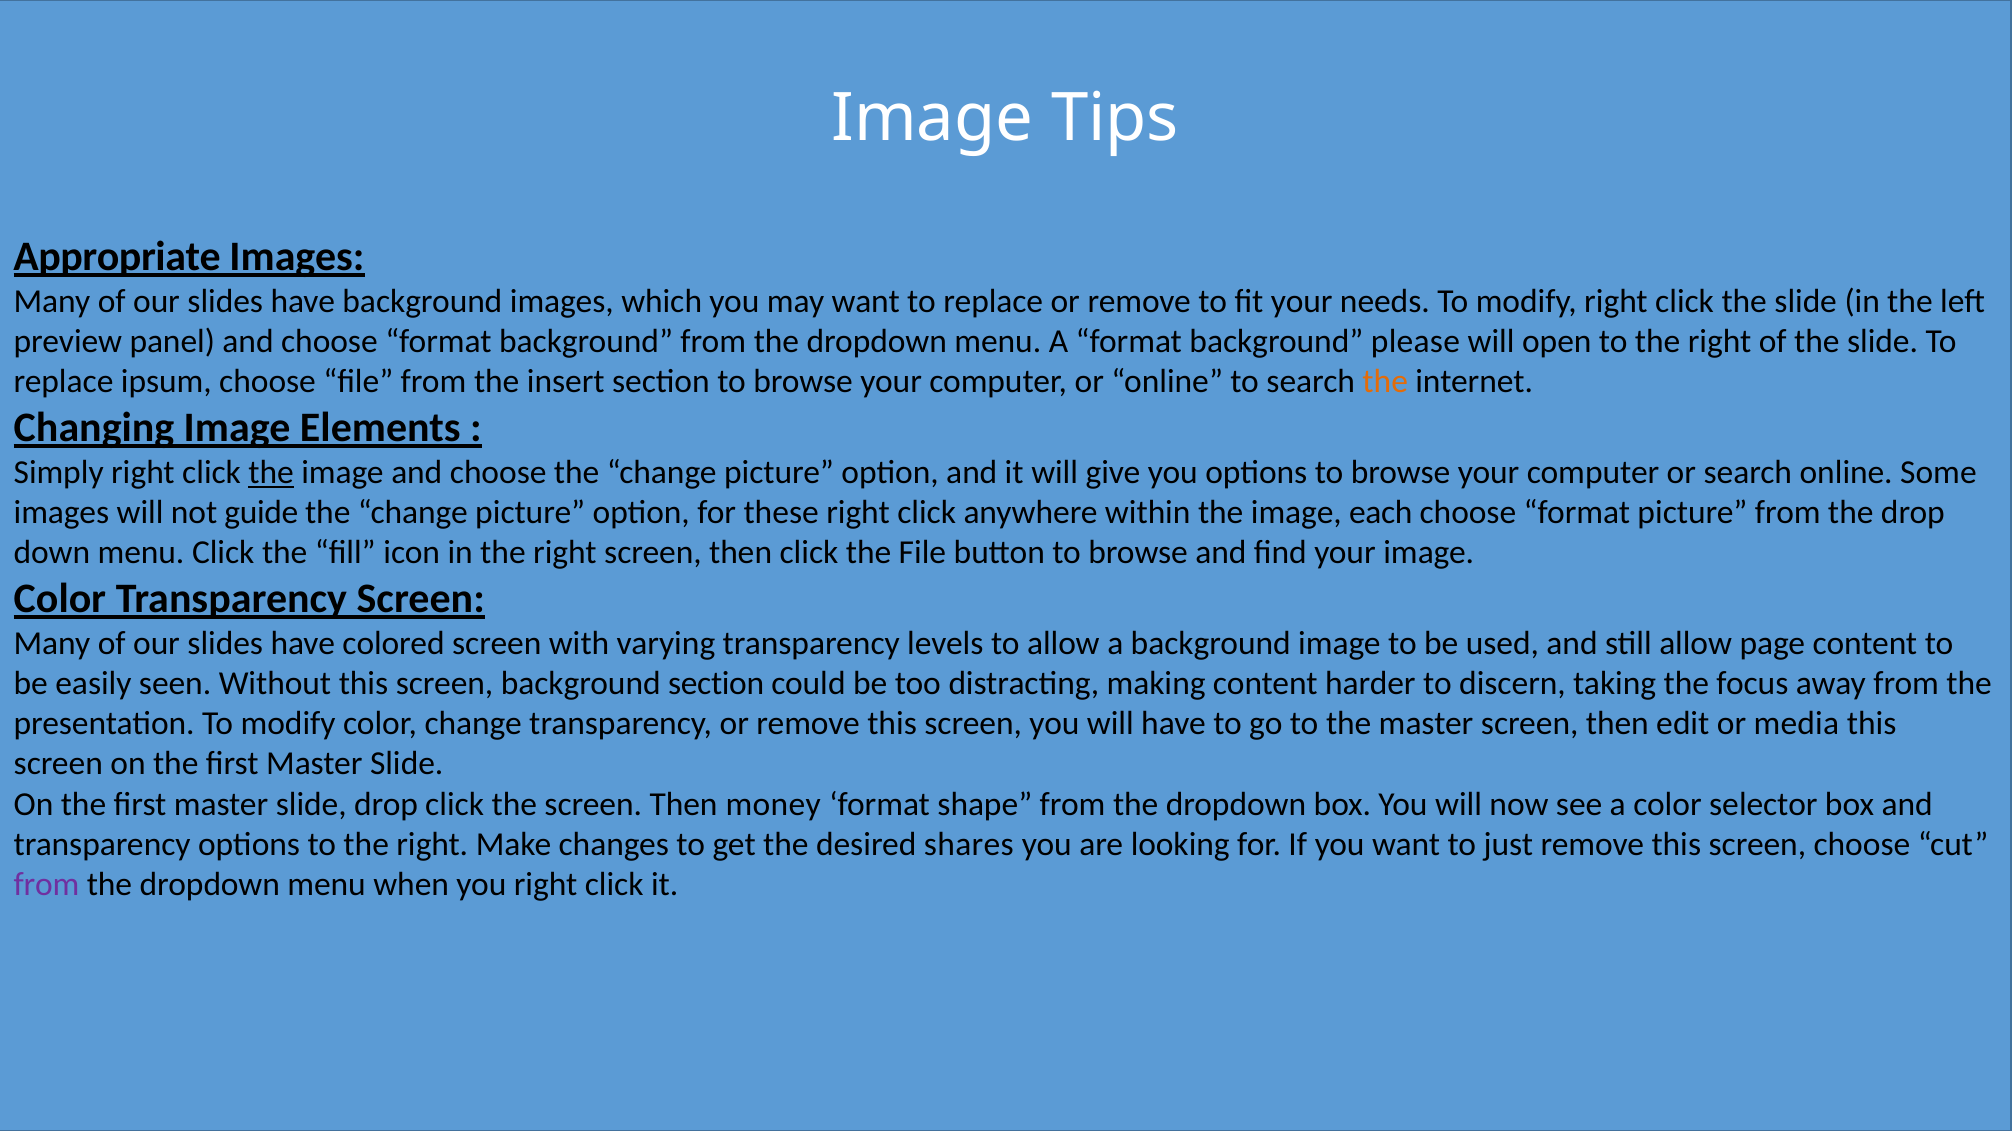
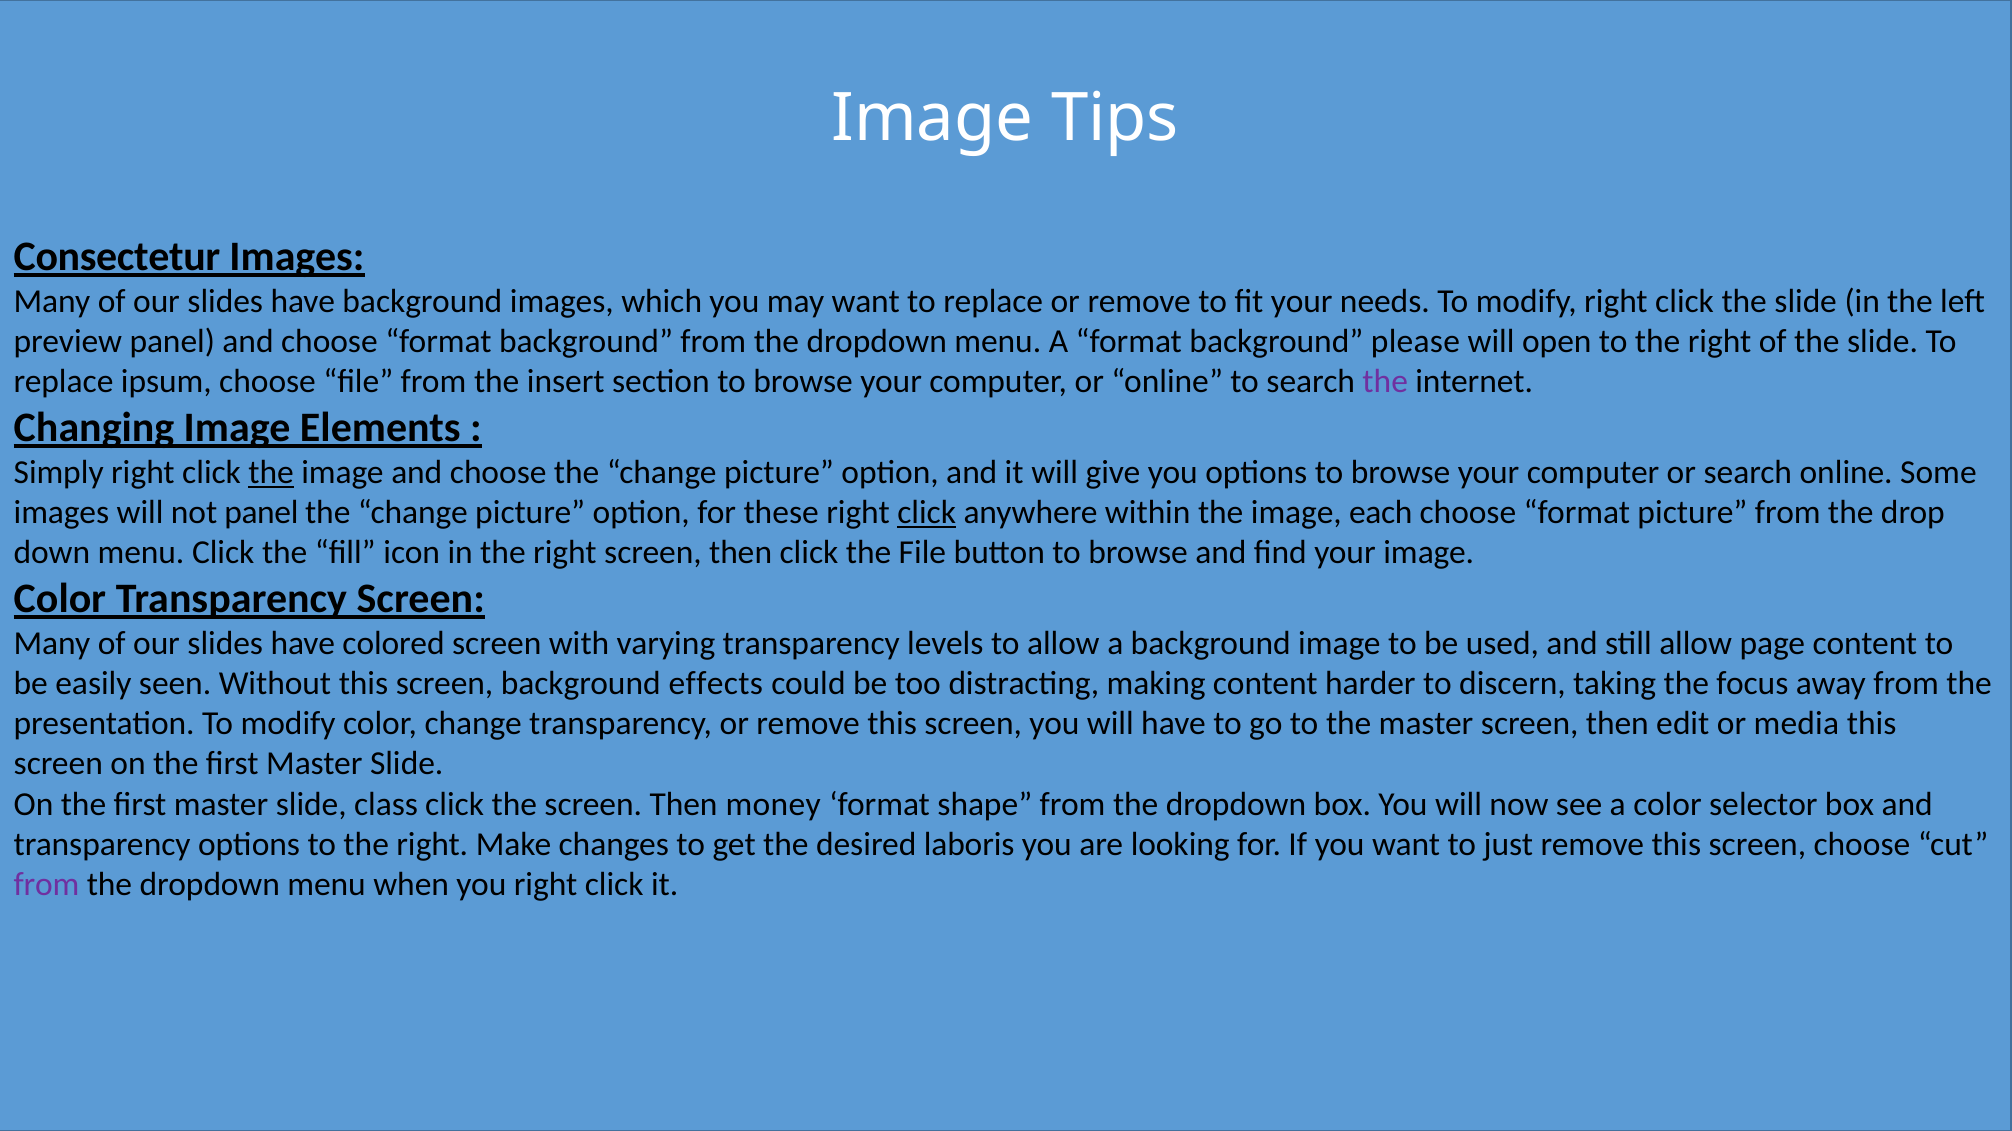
Appropriate: Appropriate -> Consectetur (117, 257)
the colour: orange -> purple (1385, 382)
not guide: guide -> panel (261, 513)
click underline: none -> present (927, 513)
background section: section -> effects (716, 684)
slide drop: drop -> class (386, 805)
shares: shares -> laboris (969, 845)
